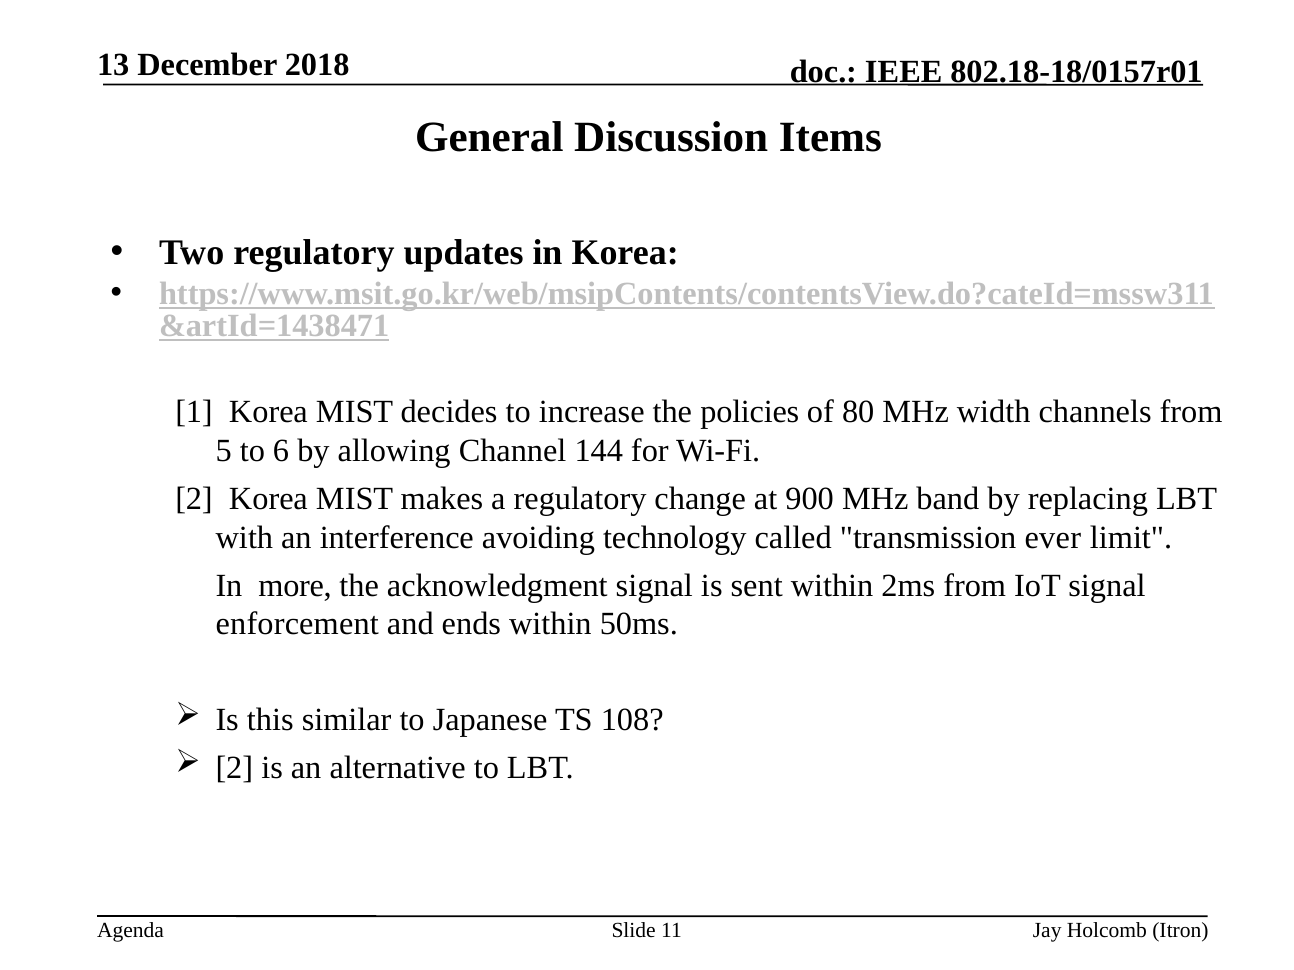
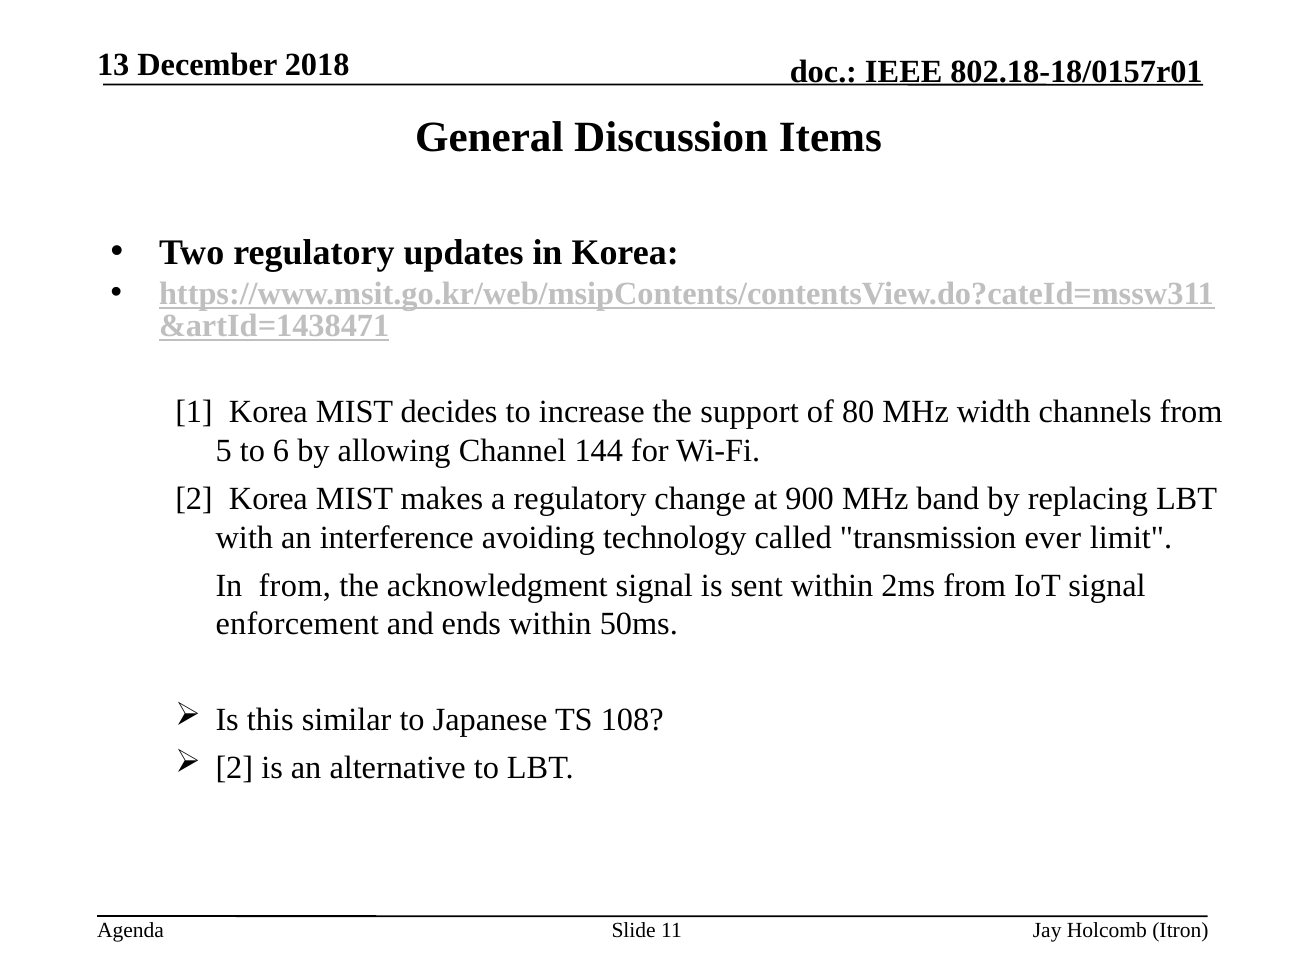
policies: policies -> support (750, 412)
In more: more -> from (295, 586)
